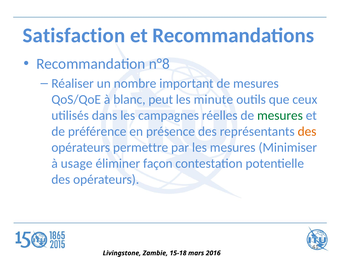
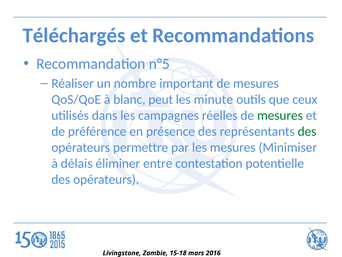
Satisfaction: Satisfaction -> Téléchargés (74, 35)
n°8: n°8 -> n°5 (159, 64)
des colour: orange -> green (307, 131)
usage: usage -> délais (77, 163)
façon: façon -> entre (158, 163)
